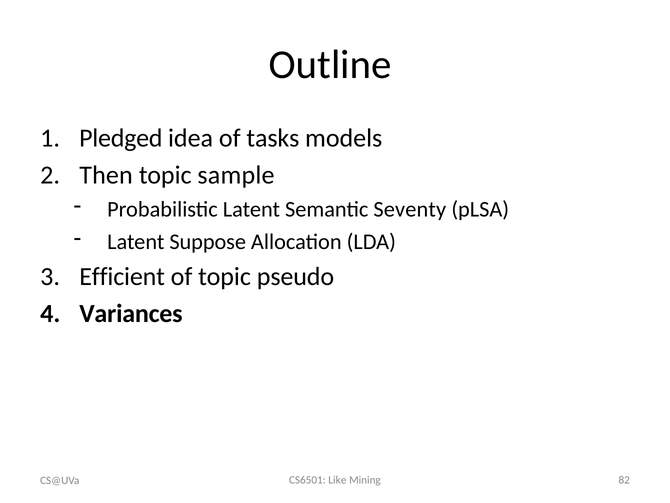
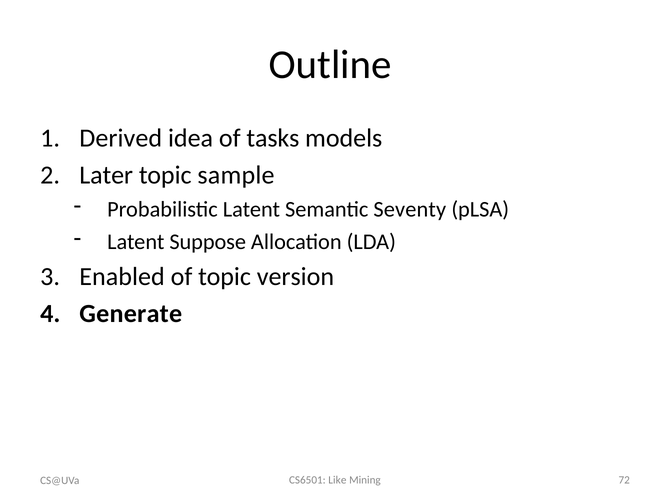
Pledged: Pledged -> Derived (121, 138)
Then: Then -> Later (106, 175)
Efficient: Efficient -> Enabled (122, 276)
pseudo: pseudo -> version (295, 276)
Variances: Variances -> Generate (131, 313)
82: 82 -> 72 (624, 480)
